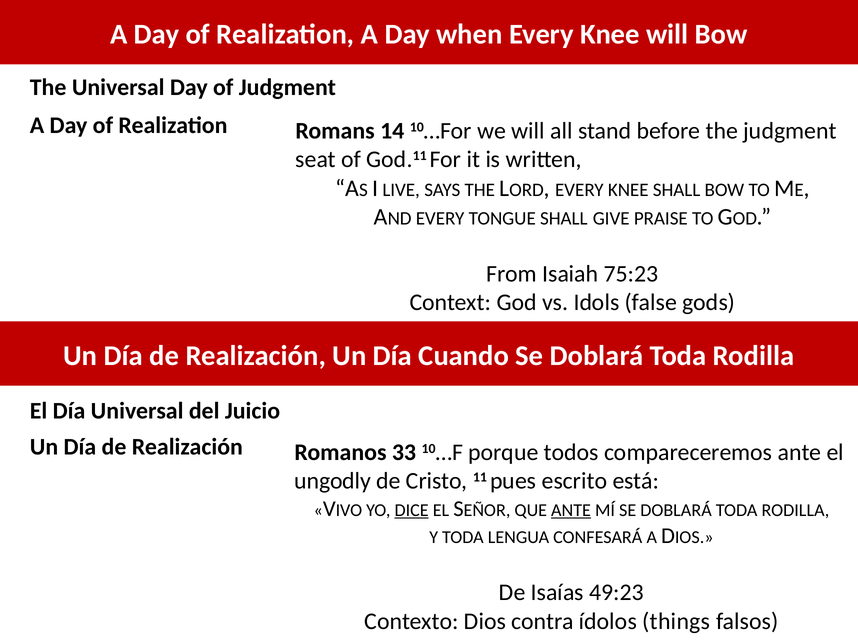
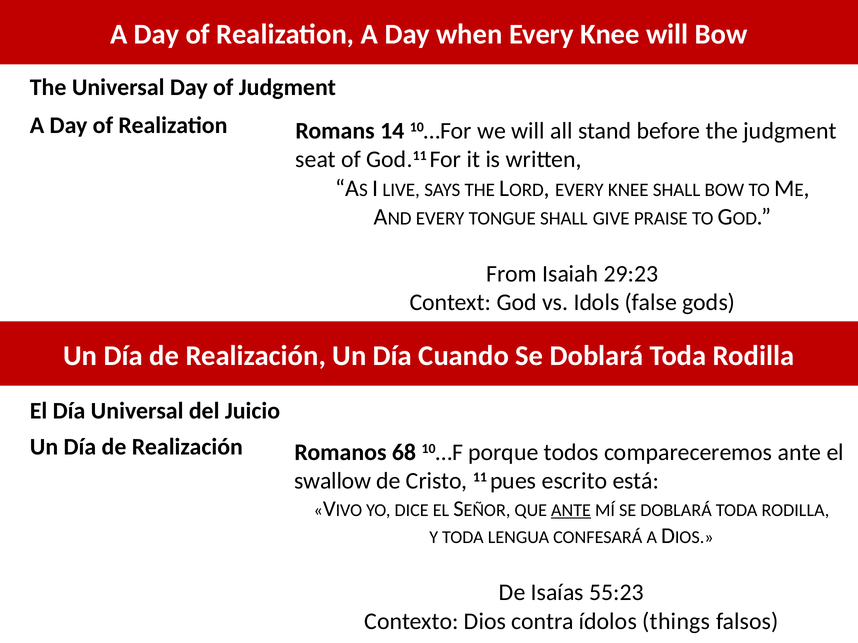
75:23: 75:23 -> 29:23 (631, 274)
33: 33 -> 68 (404, 453)
ungodly: ungodly -> swallow (333, 481)
DICE underline: present -> none (412, 511)
49:23: 49:23 -> 55:23 (617, 593)
